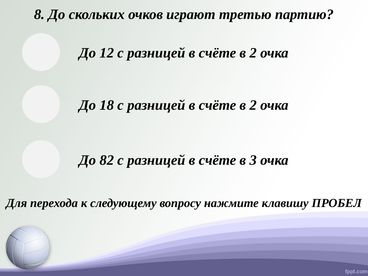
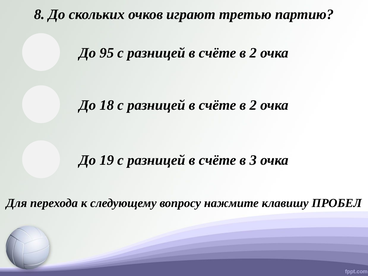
12: 12 -> 95 (107, 53)
82: 82 -> 19 (107, 160)
